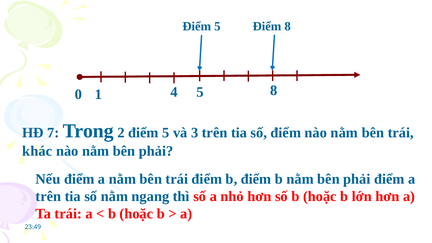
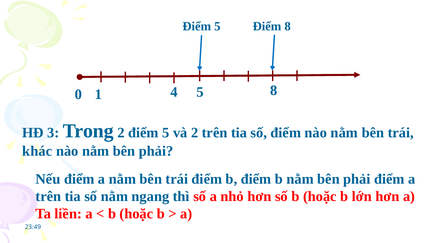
7: 7 -> 3 (53, 133)
và 3: 3 -> 2 (195, 133)
Ta trái: trái -> liền (68, 214)
